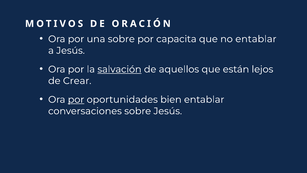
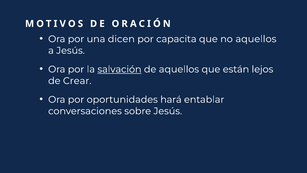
una sobre: sobre -> dicen (121, 39)
no entablar: entablar -> aquellos (256, 39)
por underline: present -> none (76, 99)
bien: bien -> hará (171, 99)
